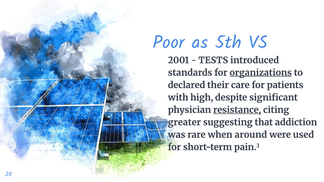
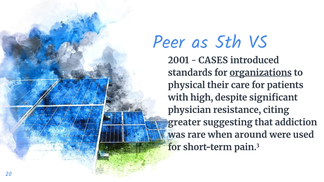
Poor: Poor -> Peer (169, 42)
TESTS: TESTS -> CASES (213, 60)
declared: declared -> physical (187, 85)
resistance underline: present -> none (237, 110)
